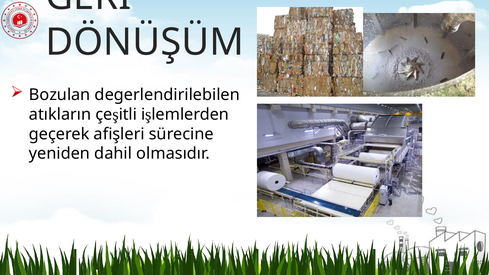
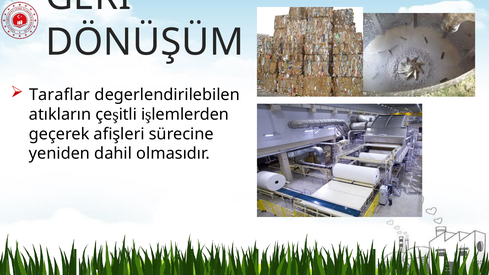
Bozulan: Bozulan -> Taraflar (60, 95)
